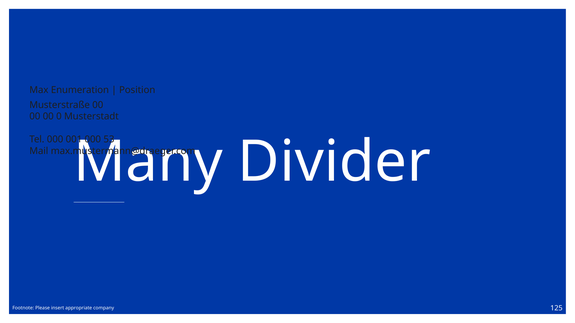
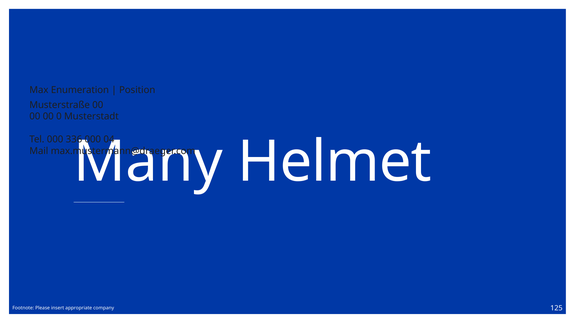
001: 001 -> 336 (74, 140)
53: 53 -> 04 (109, 140)
Divider: Divider -> Helmet (335, 162)
